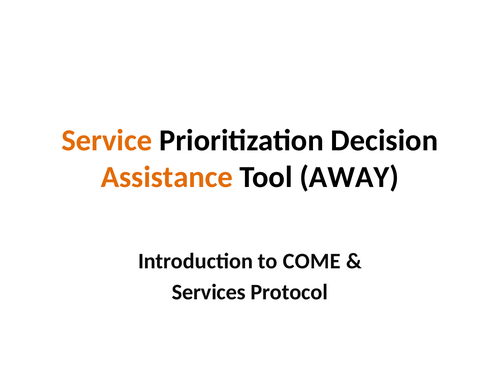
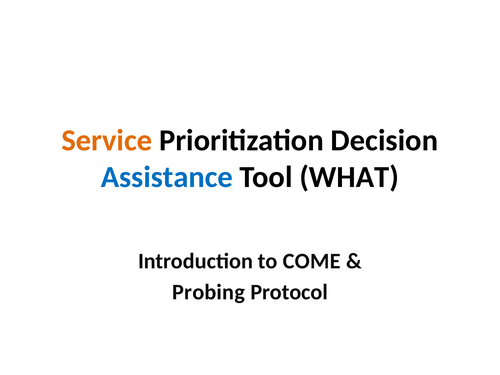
Assistance colour: orange -> blue (167, 177)
AWAY: AWAY -> WHAT (349, 177)
Services: Services -> Probing (209, 292)
